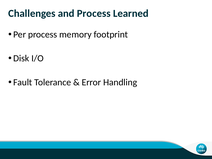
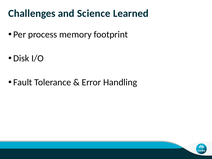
and Process: Process -> Science (94, 13)
